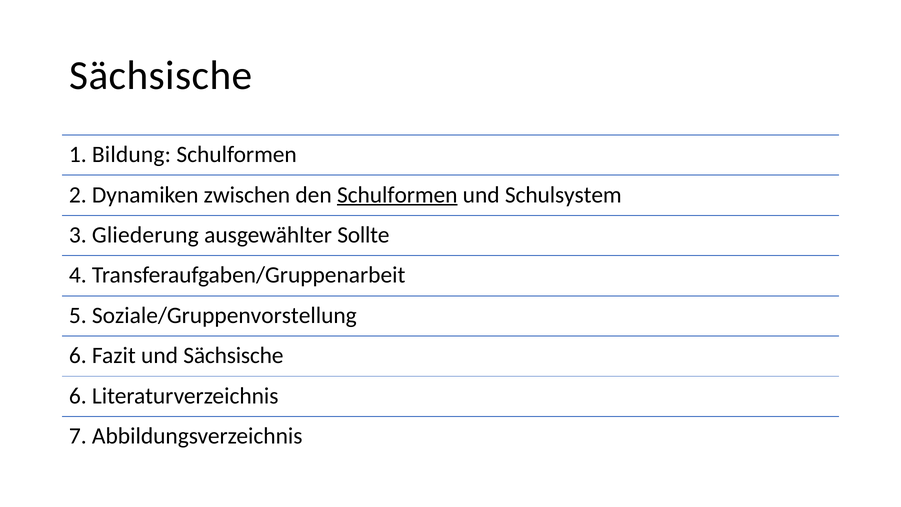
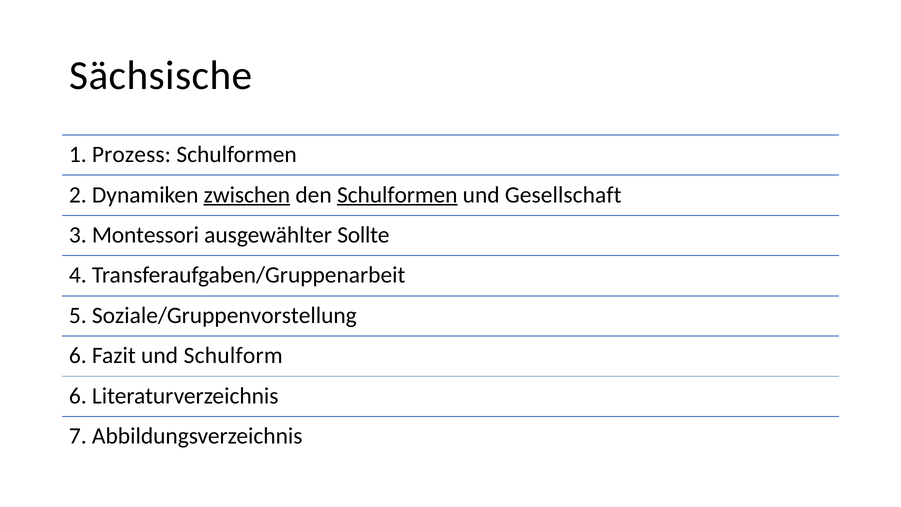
Bildung: Bildung -> Prozess (131, 154)
zwischen underline: none -> present (247, 195)
Schulsystem: Schulsystem -> Gesellschaft (563, 195)
Gliederung: Gliederung -> Montessori (145, 235)
und Sächsische: Sächsische -> Schulform (233, 355)
